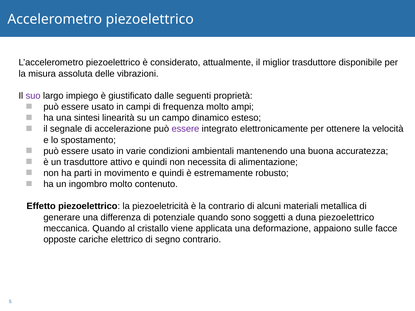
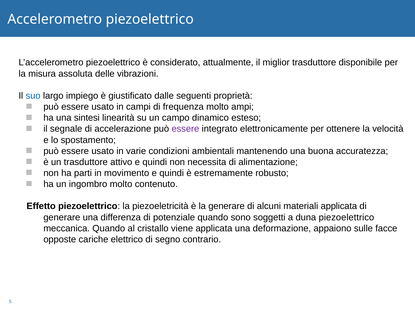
suo colour: purple -> blue (33, 96)
la contrario: contrario -> generare (227, 206)
materiali metallica: metallica -> applicata (339, 206)
